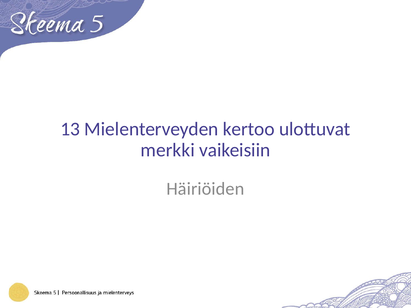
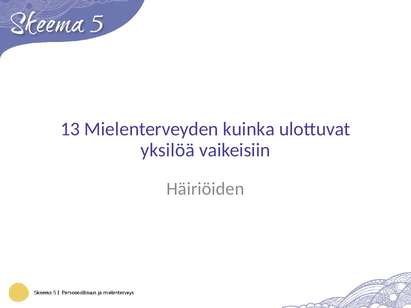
kertoo: kertoo -> kuinka (249, 129)
merkki: merkki -> yksilöä (168, 150)
